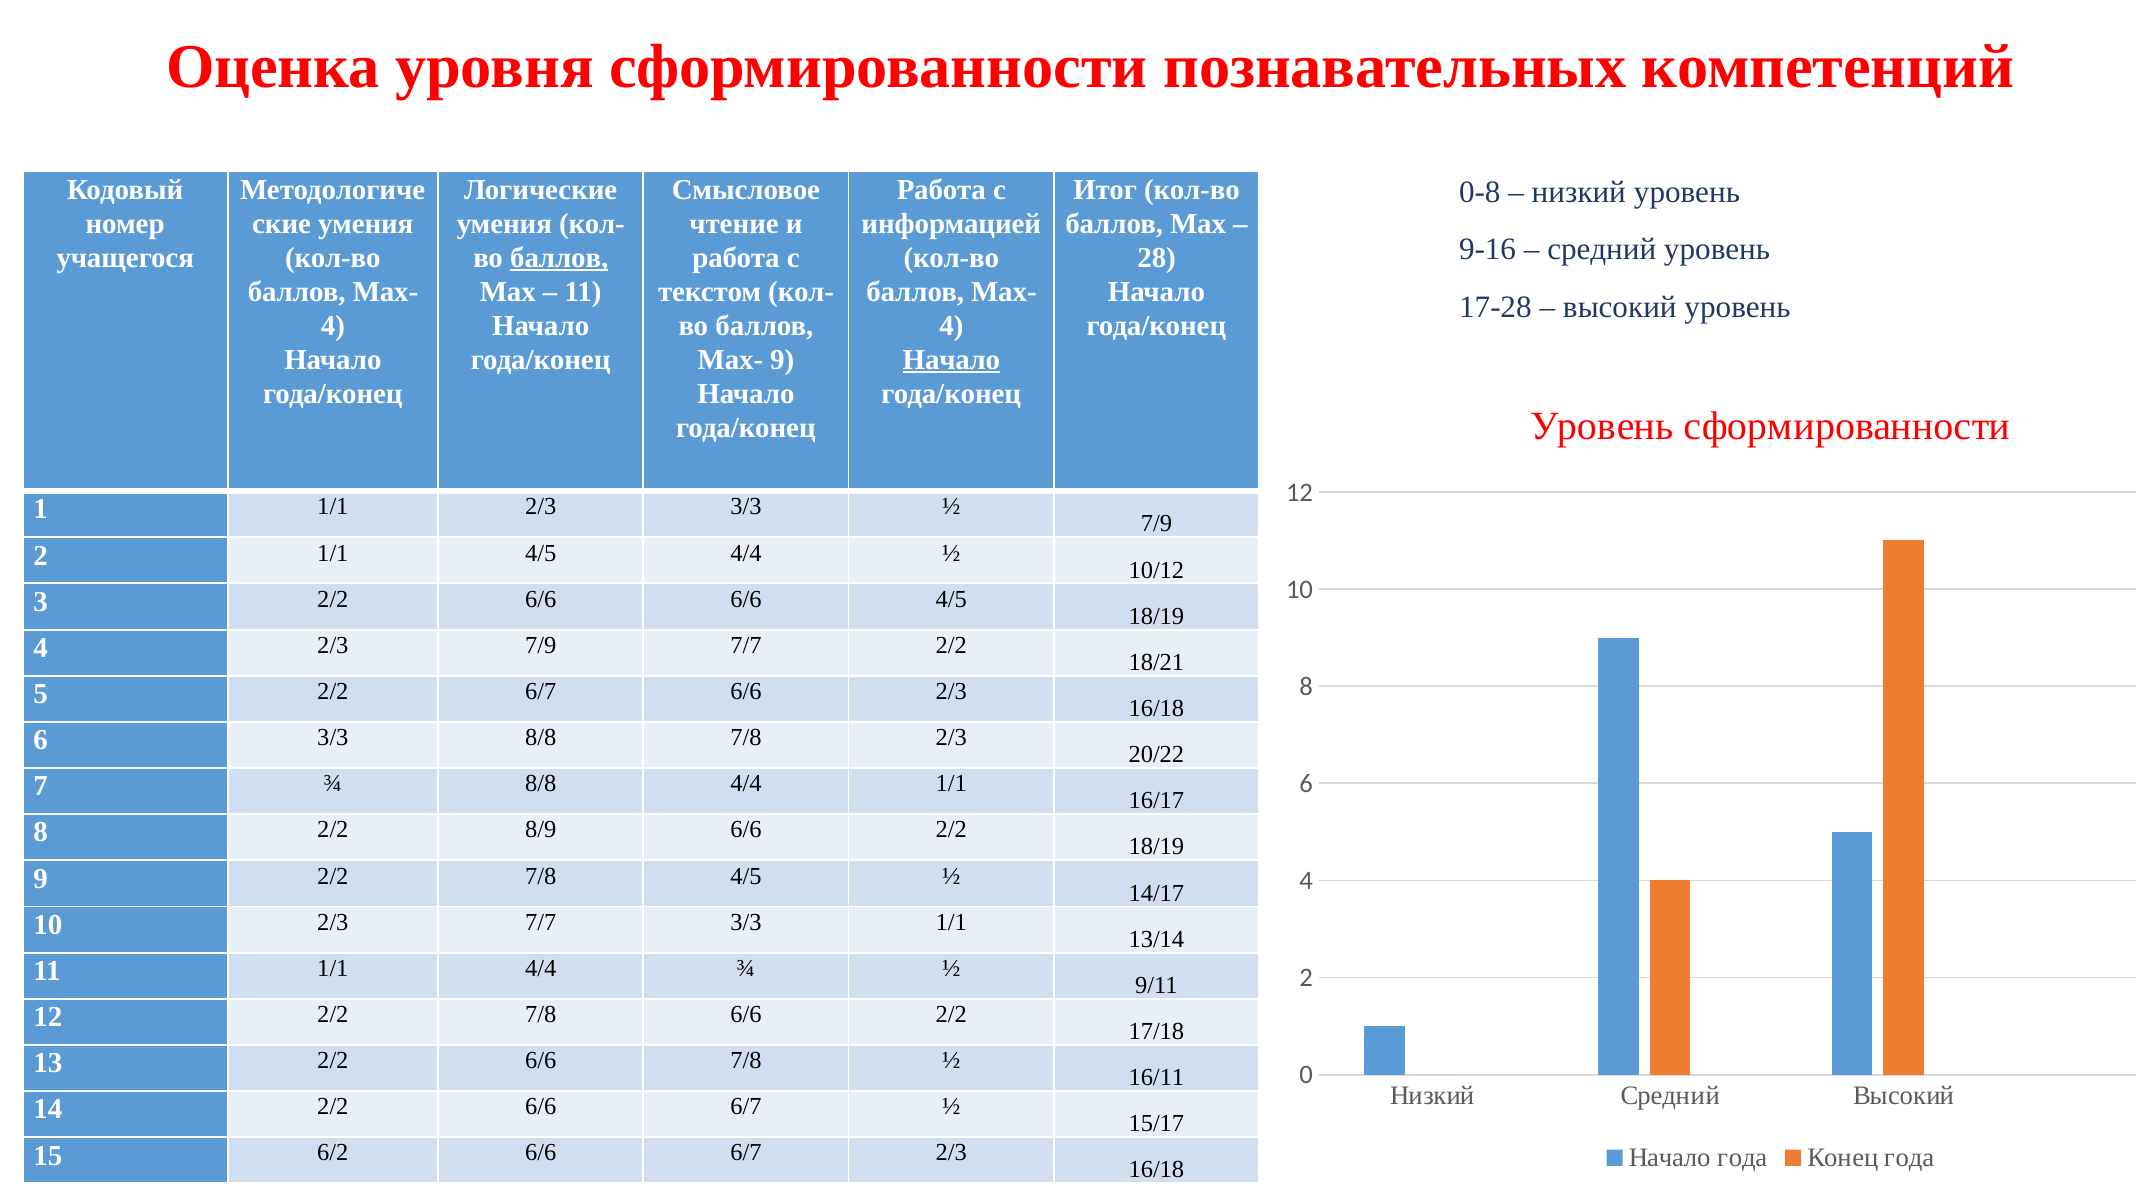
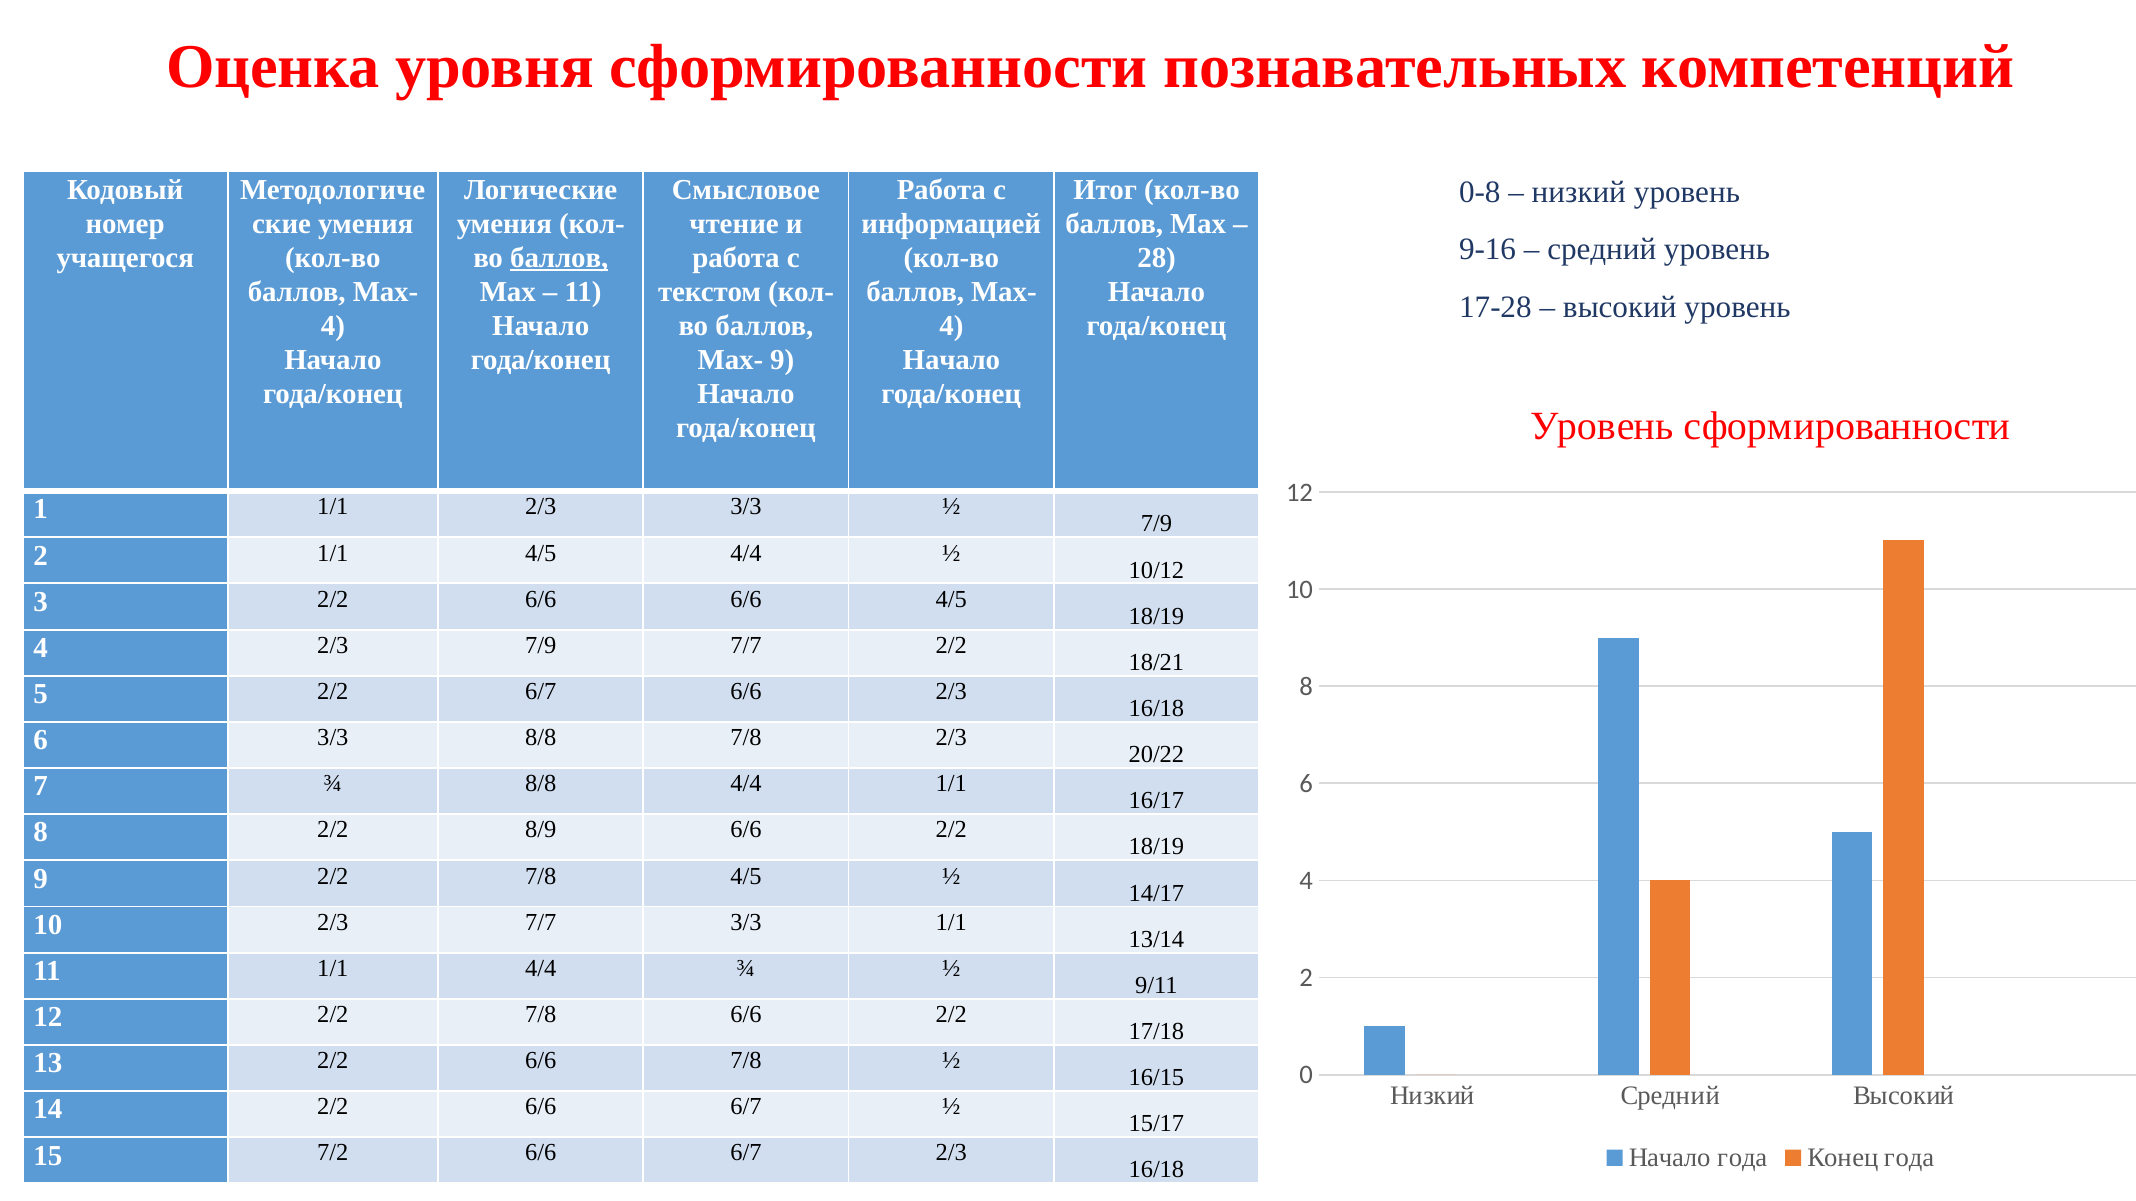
Начало underline: present -> none (951, 360)
16/11: 16/11 -> 16/15 (1156, 1078)
6/2: 6/2 -> 7/2 (333, 1153)
